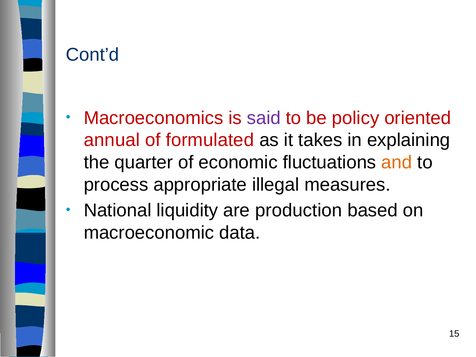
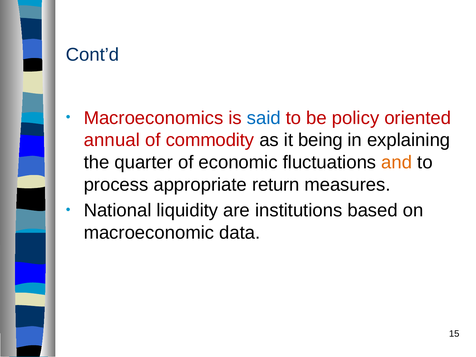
said colour: purple -> blue (264, 118)
formulated: formulated -> commodity (210, 140)
takes: takes -> being (320, 140)
illegal: illegal -> return (276, 185)
production: production -> institutions (299, 211)
